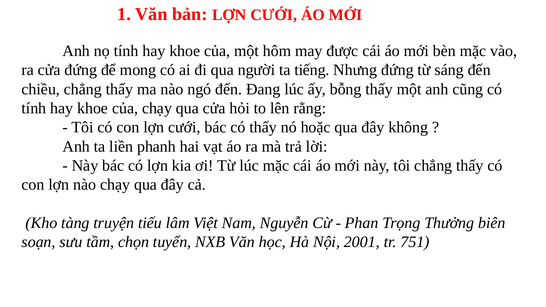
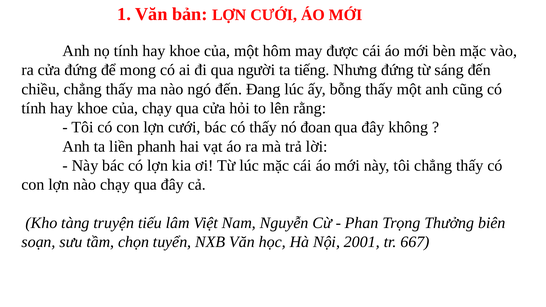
hoặc: hoặc -> đoan (316, 127)
751: 751 -> 667 (415, 242)
